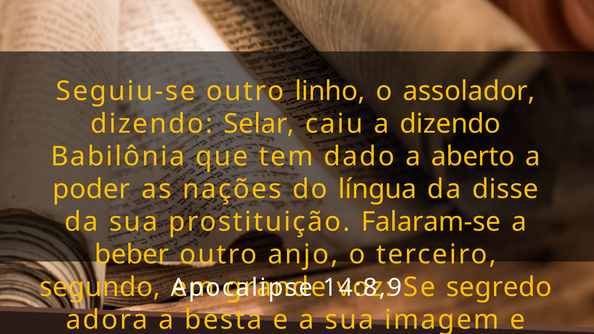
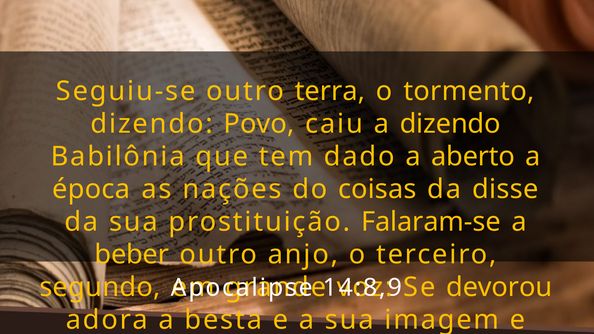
linho: linho -> terra (330, 91)
assolador: assolador -> tormento (469, 91)
Selar: Selar -> Povo (259, 124)
poder: poder -> época (91, 189)
língua: língua -> coisas (377, 189)
segredo: segredo -> devorou (499, 287)
